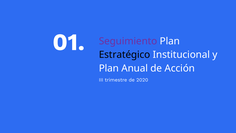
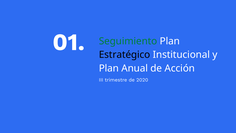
Seguimiento colour: purple -> green (128, 41)
